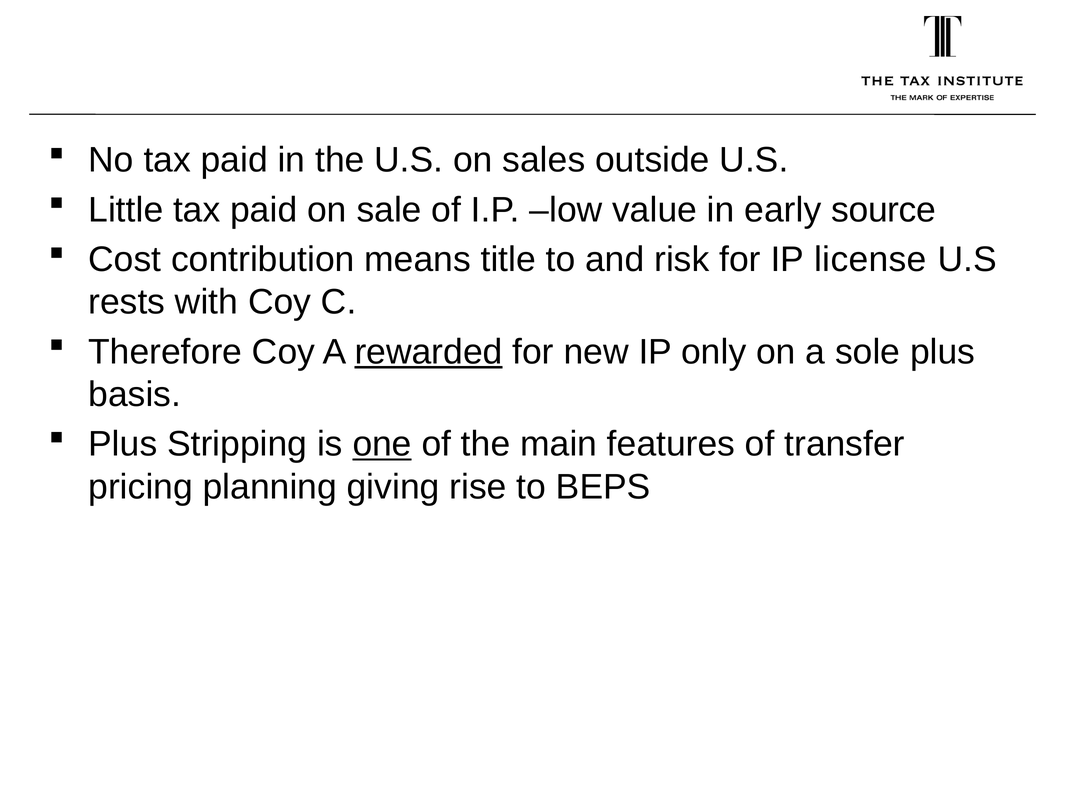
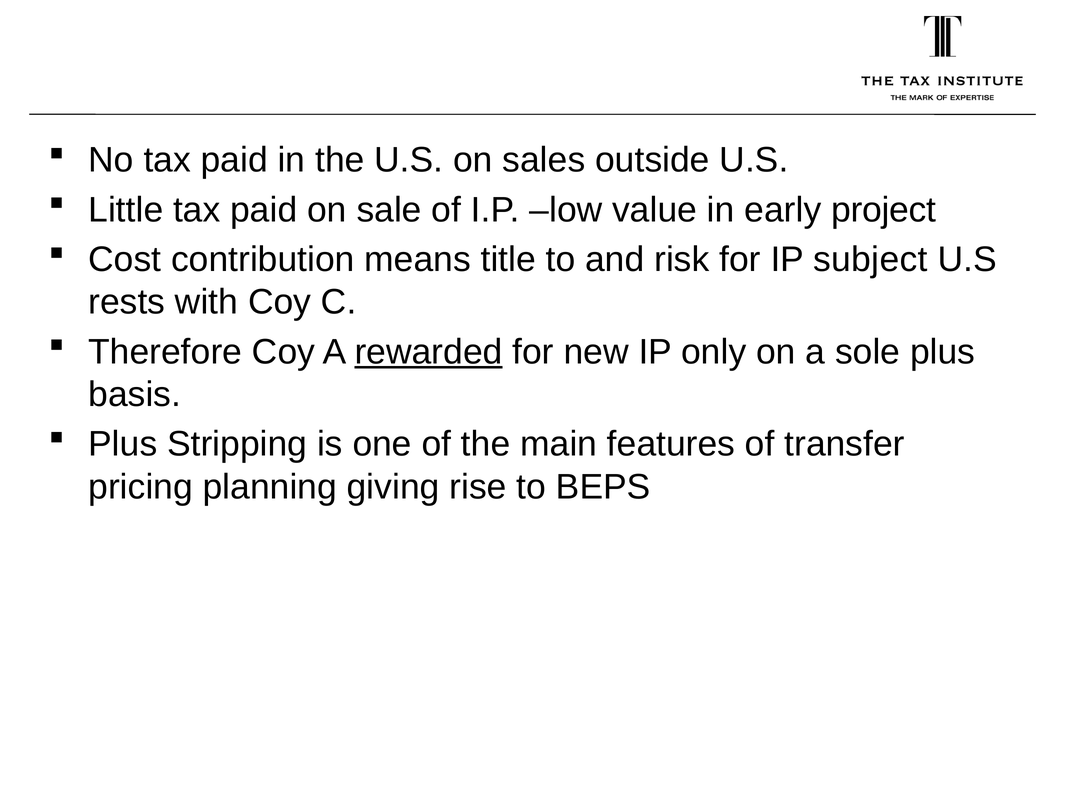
source: source -> project (884, 210)
license: license -> subject (870, 260)
one underline: present -> none (382, 444)
